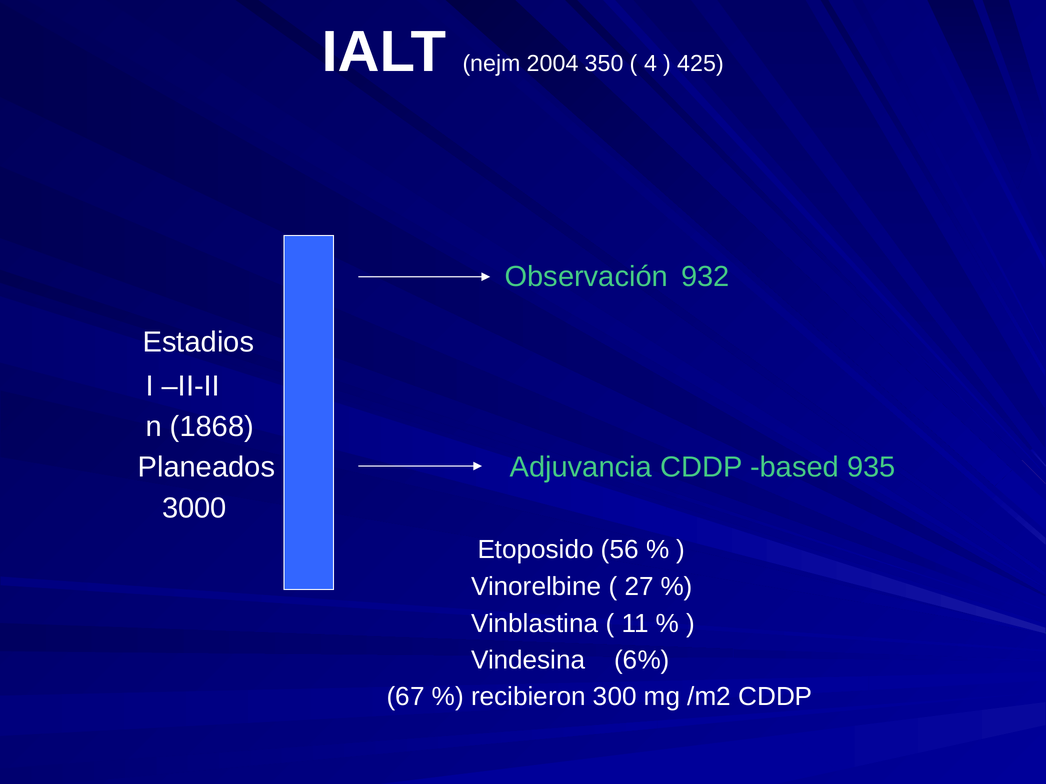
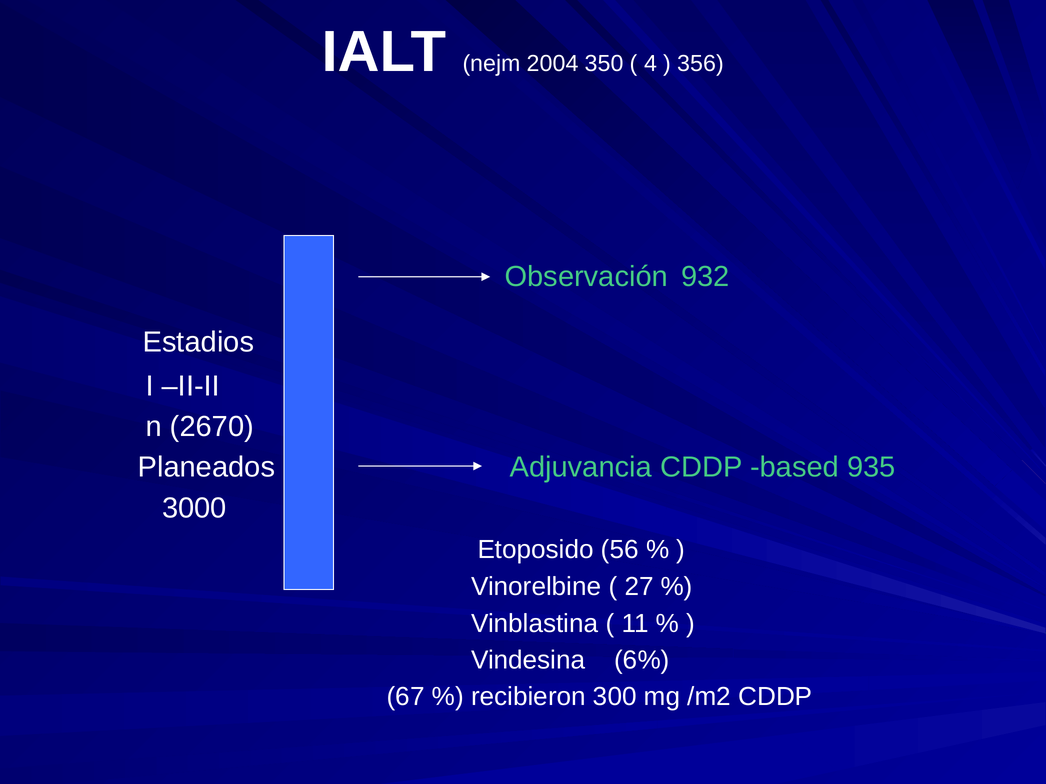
425: 425 -> 356 (701, 63)
1868: 1868 -> 2670 (212, 427)
